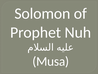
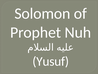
Musa: Musa -> Yusuf (51, 61)
